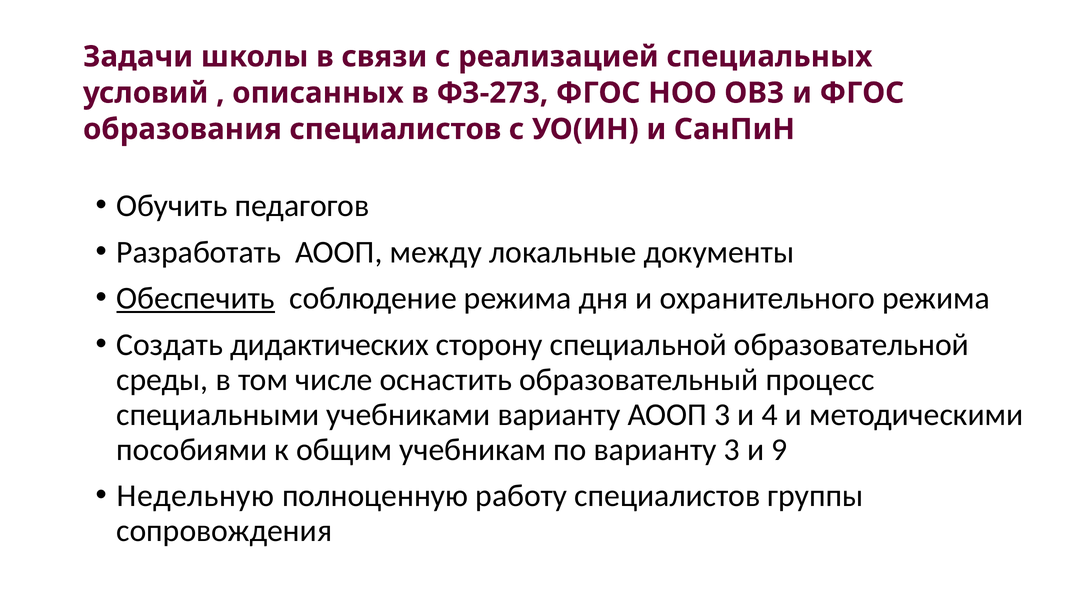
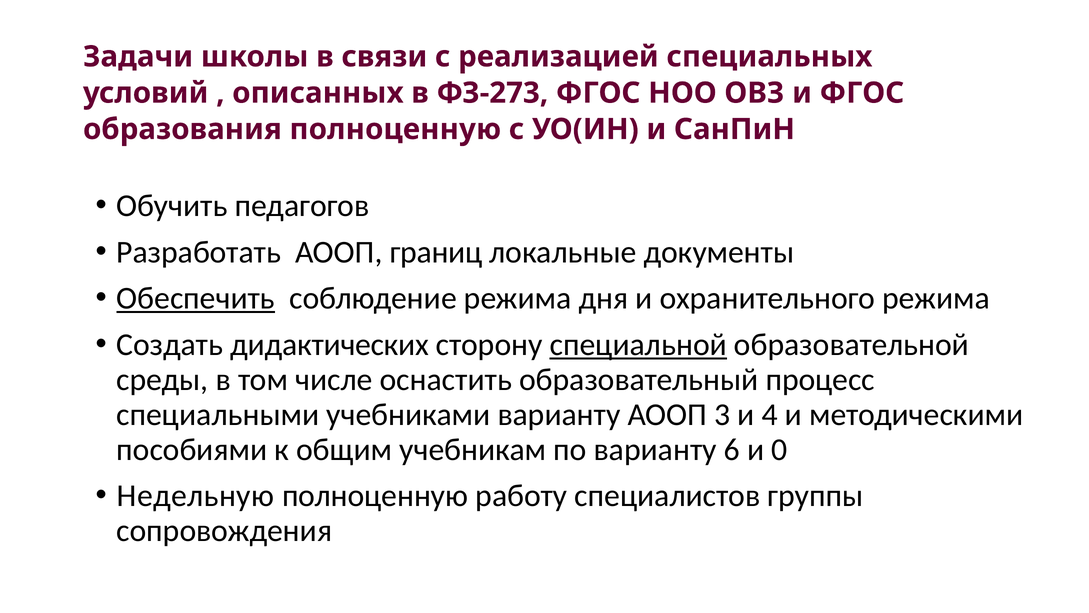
образования специалистов: специалистов -> полноценную (395, 129)
между: между -> границ (436, 252)
специальной underline: none -> present (638, 344)
варианту 3: 3 -> 6 (732, 449)
9: 9 -> 0 (779, 449)
